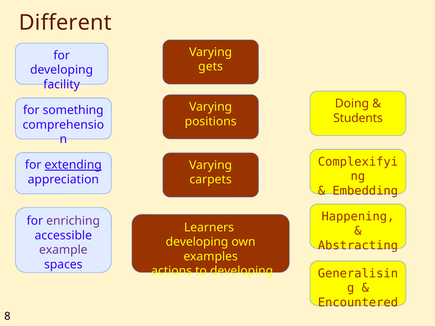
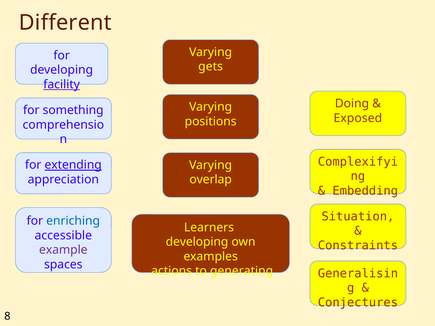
facility underline: none -> present (62, 84)
Students: Students -> Exposed (358, 118)
carpets: carpets -> overlap (211, 180)
Happening: Happening -> Situation (358, 217)
enriching colour: purple -> blue (73, 221)
Abstracting: Abstracting -> Constraints (358, 246)
to developing: developing -> generating (242, 271)
Encountered: Encountered -> Conjectures (358, 303)
